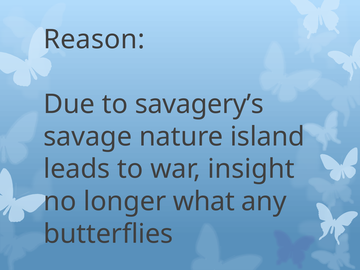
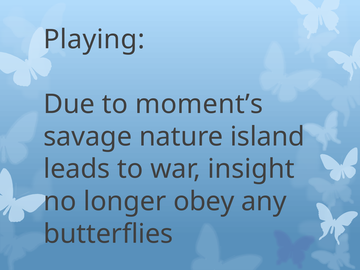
Reason: Reason -> Playing (94, 39)
savagery’s: savagery’s -> moment’s (199, 104)
what: what -> obey (204, 201)
